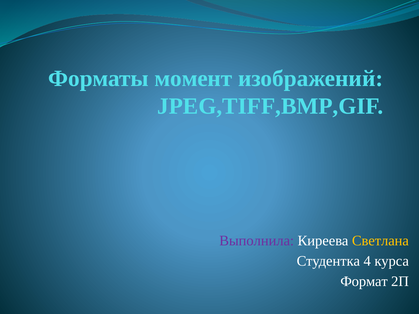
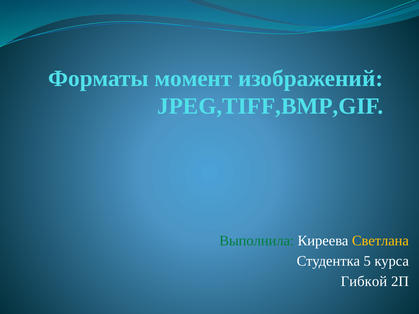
Выполнила colour: purple -> green (257, 241)
4: 4 -> 5 (367, 261)
Формат: Формат -> Гибкой (364, 282)
